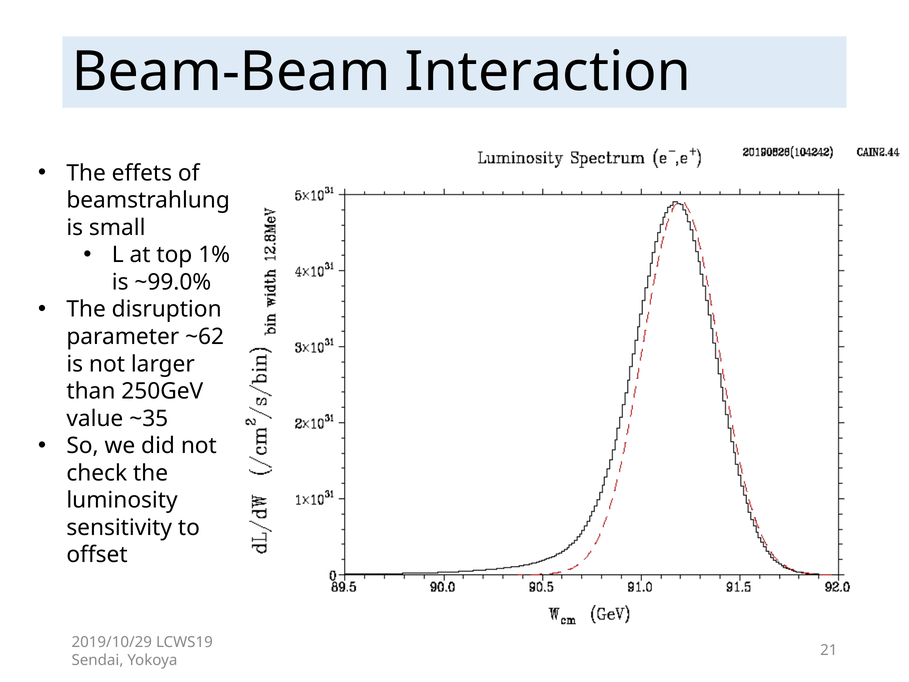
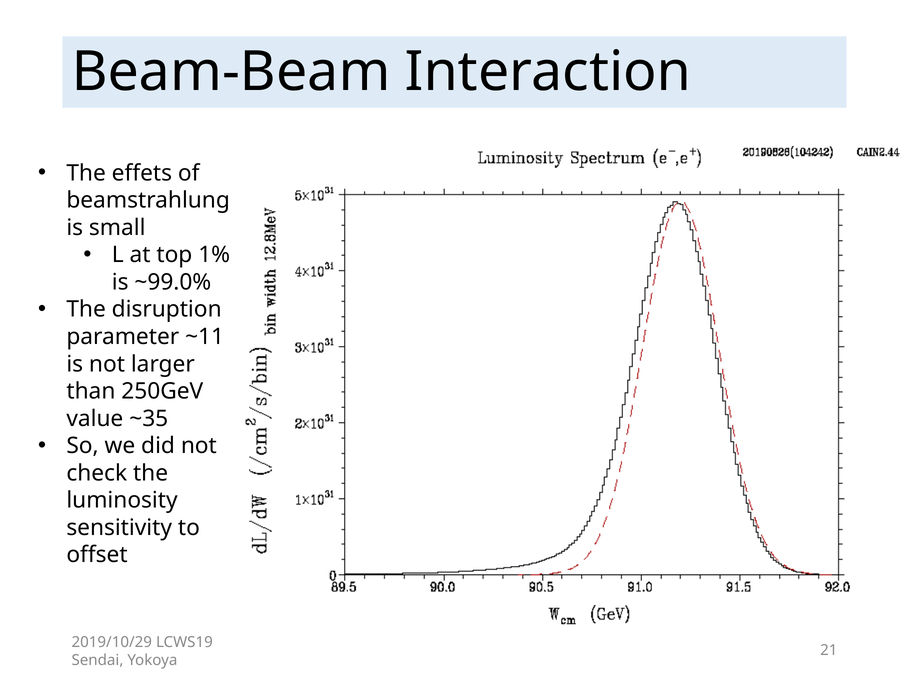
~62: ~62 -> ~11 (205, 337)
